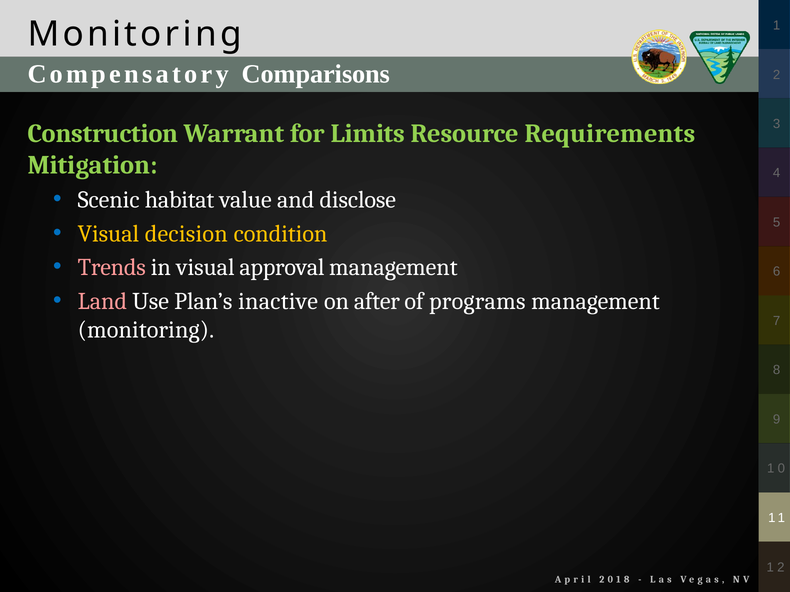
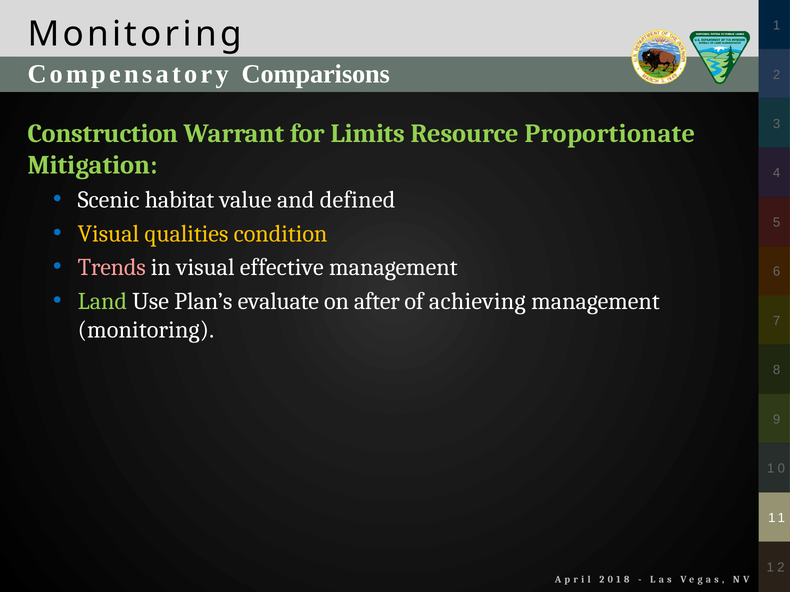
Requirements: Requirements -> Proportionate (610, 133)
disclose: disclose -> defined (358, 200)
decision: decision -> qualities (186, 234)
approval: approval -> effective (282, 268)
Land colour: pink -> light green (102, 301)
inactive: inactive -> evaluate (278, 301)
programs: programs -> achieving (477, 301)
